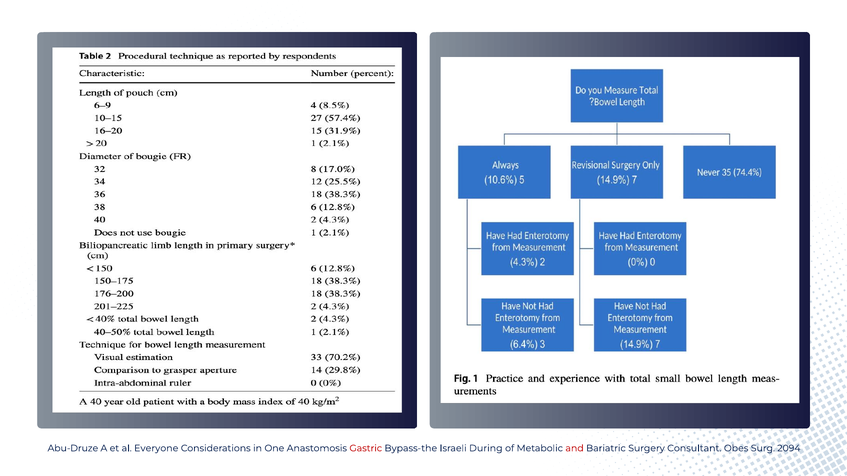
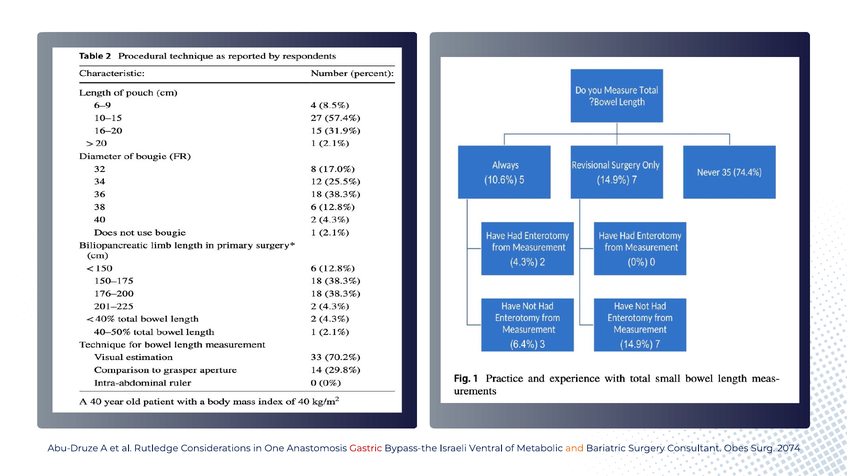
Everyone: Everyone -> Rutledge (156, 449)
During: During -> Ventral (486, 449)
and colour: red -> orange (575, 449)
2094: 2094 -> 2074 (789, 449)
